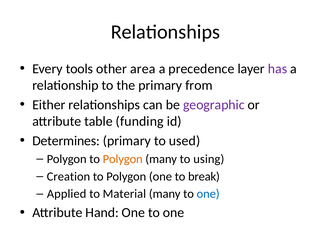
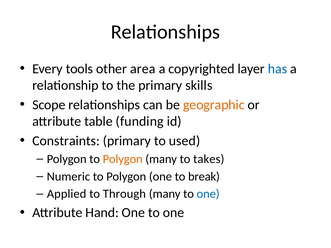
precedence: precedence -> copyrighted (202, 69)
has colour: purple -> blue (278, 69)
from: from -> skills (199, 85)
Either: Either -> Scope (49, 105)
geographic colour: purple -> orange (214, 105)
Determines: Determines -> Constraints (66, 141)
using: using -> takes (209, 159)
Creation: Creation -> Numeric (68, 177)
Material: Material -> Through (124, 194)
